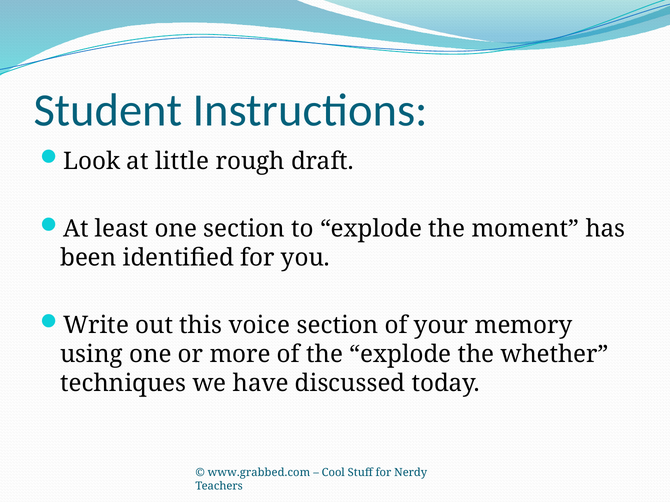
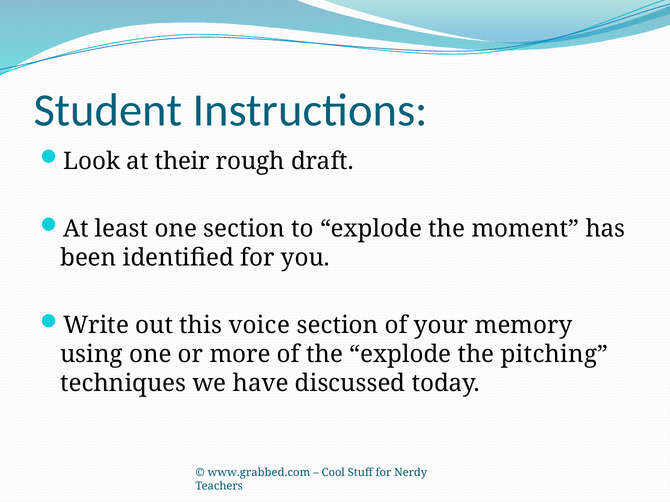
little: little -> their (182, 161)
whether: whether -> pitching (554, 355)
